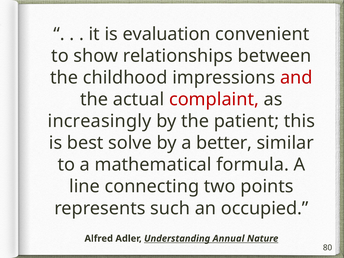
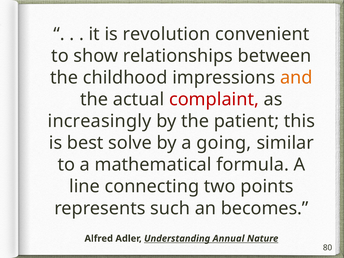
evaluation: evaluation -> revolution (166, 34)
and colour: red -> orange (296, 78)
better: better -> going (224, 143)
occupied: occupied -> becomes (265, 208)
